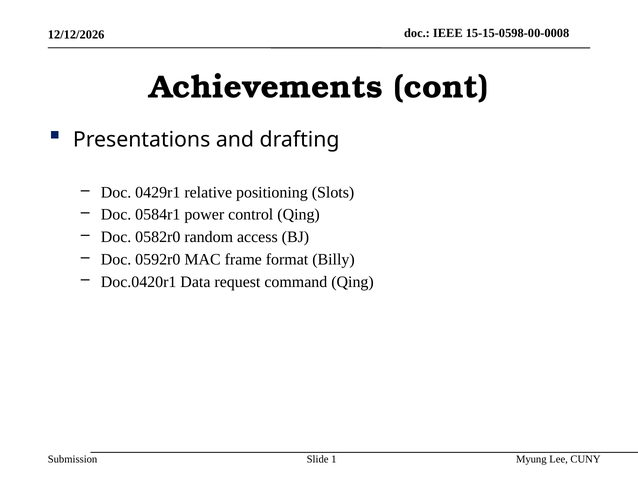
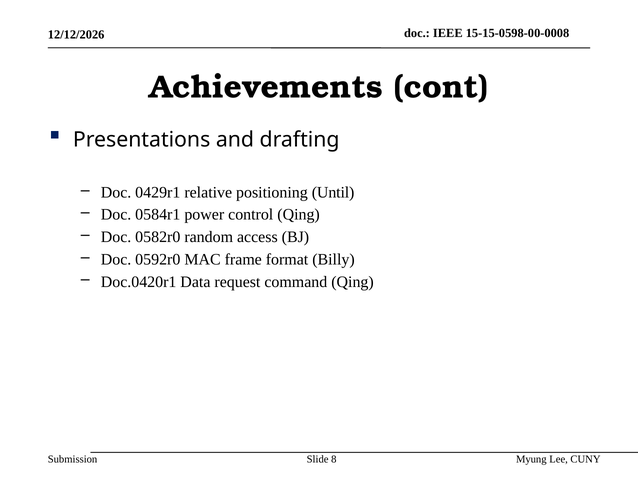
Slots: Slots -> Until (333, 192)
1: 1 -> 8 (334, 459)
